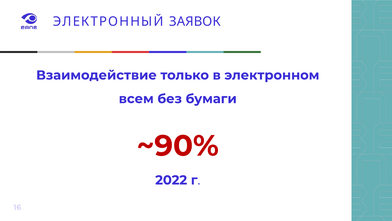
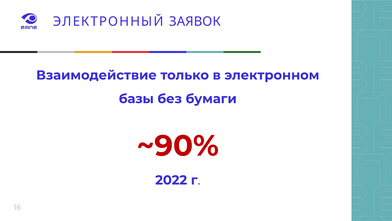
всем: всем -> базы (136, 99)
